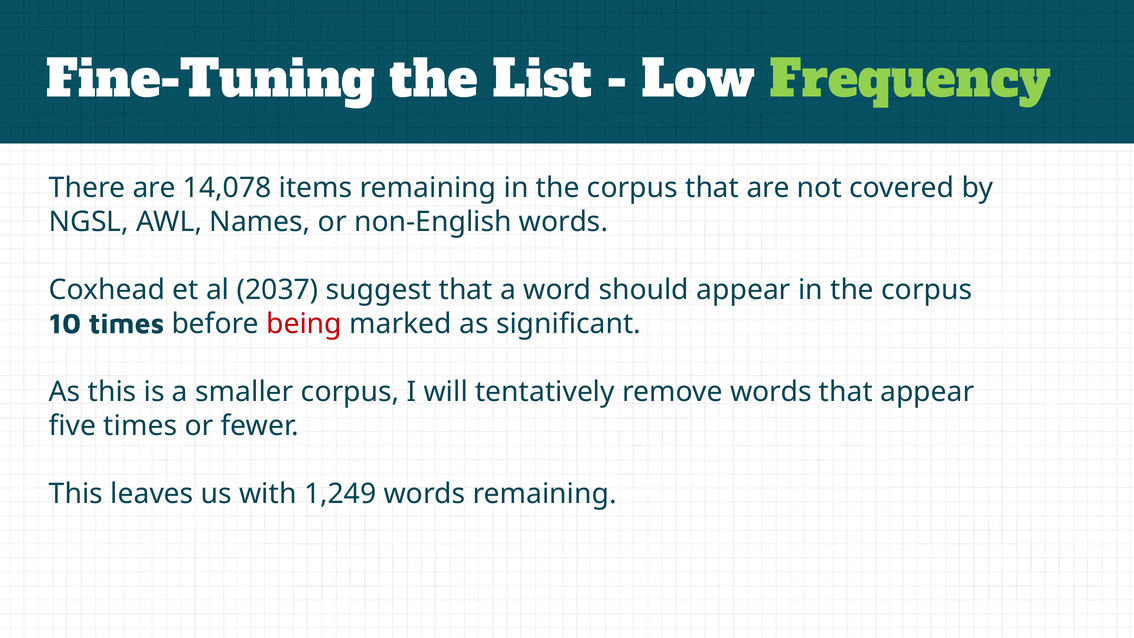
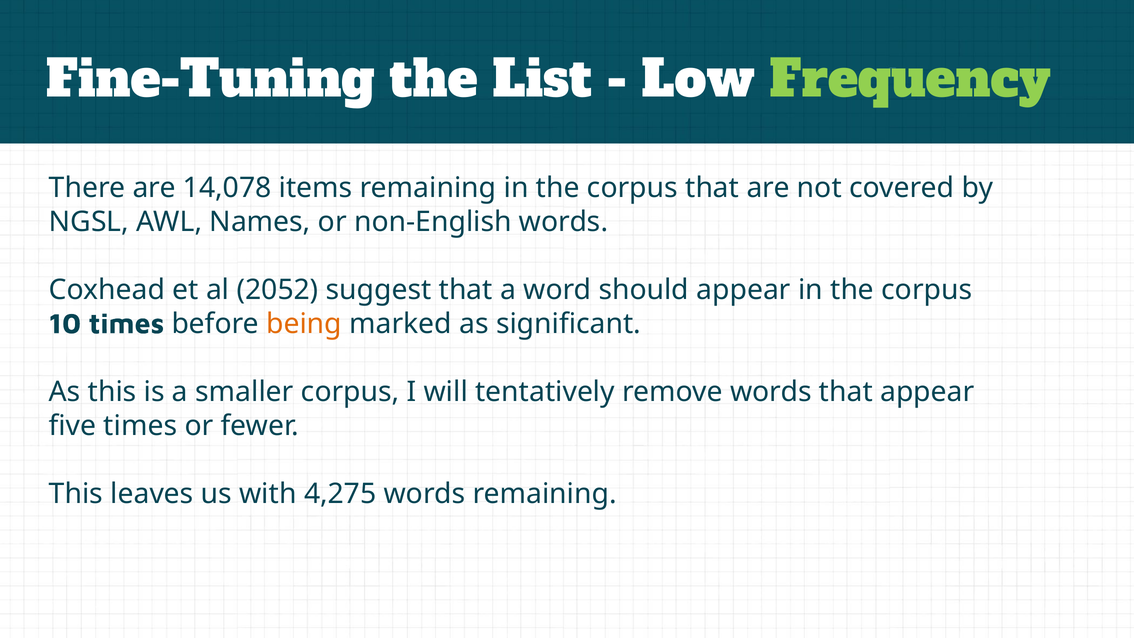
2037: 2037 -> 2052 (278, 290)
being colour: red -> orange (304, 324)
1,249: 1,249 -> 4,275 (340, 494)
